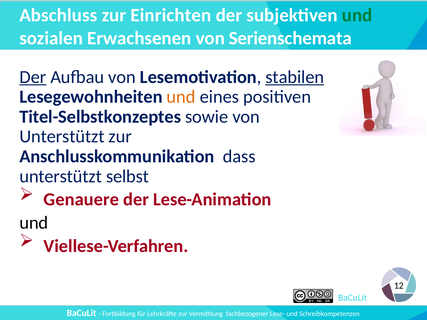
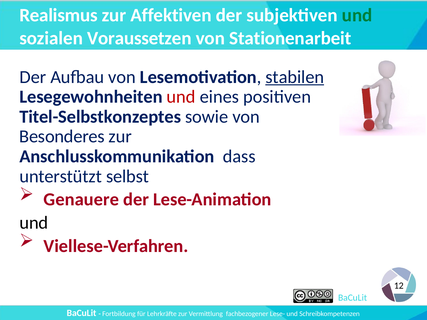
Abschluss: Abschluss -> Realismus (59, 15)
Einrichten: Einrichten -> Affektiven (171, 15)
Erwachsenen: Erwachsenen -> Voraussetzen (139, 38)
Serienschemata: Serienschemata -> Stationenarbeit (290, 38)
Der underline: present -> none (33, 77)
und colour: orange -> red (181, 97)
Unterstützt: Unterstützt -> Besonderes (62, 137)
